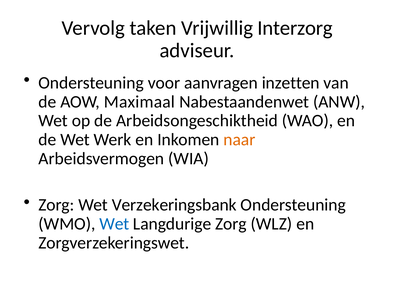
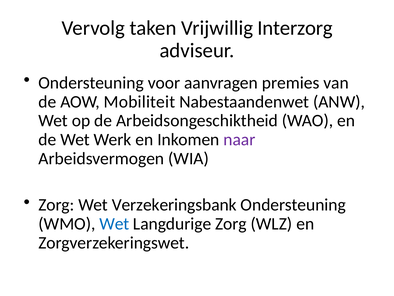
inzetten: inzetten -> premies (291, 83)
Maximaal: Maximaal -> Mobiliteit (139, 102)
naar colour: orange -> purple (239, 139)
